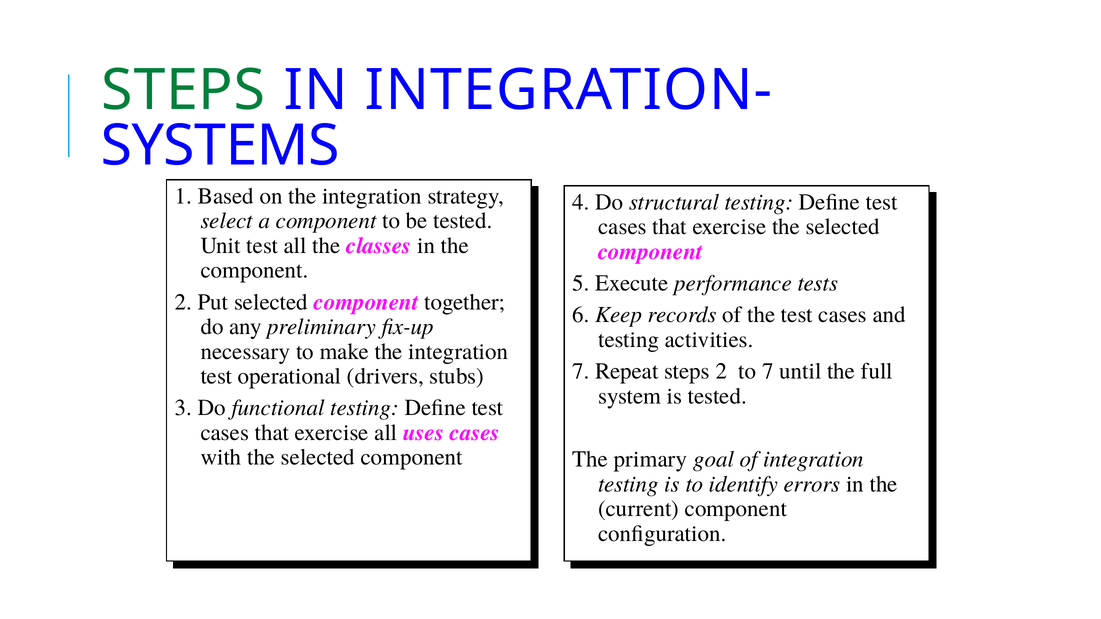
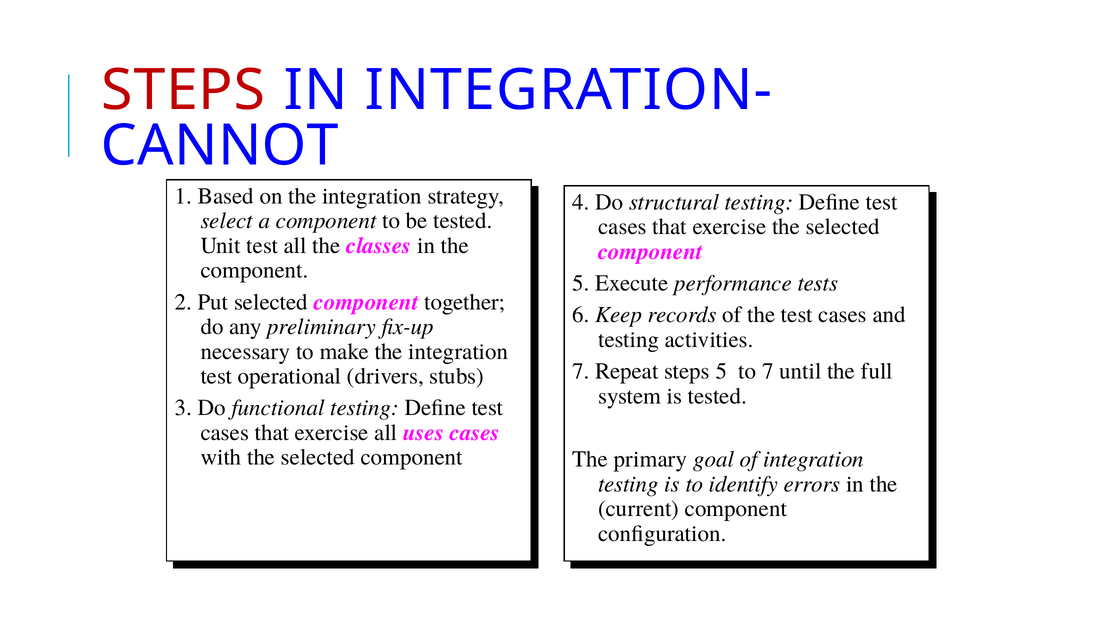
STEPS colour: green -> red (183, 91)
SYSTEMS: SYSTEMS -> CANNOT (220, 146)
2: 2 -> 5 (721, 371)
